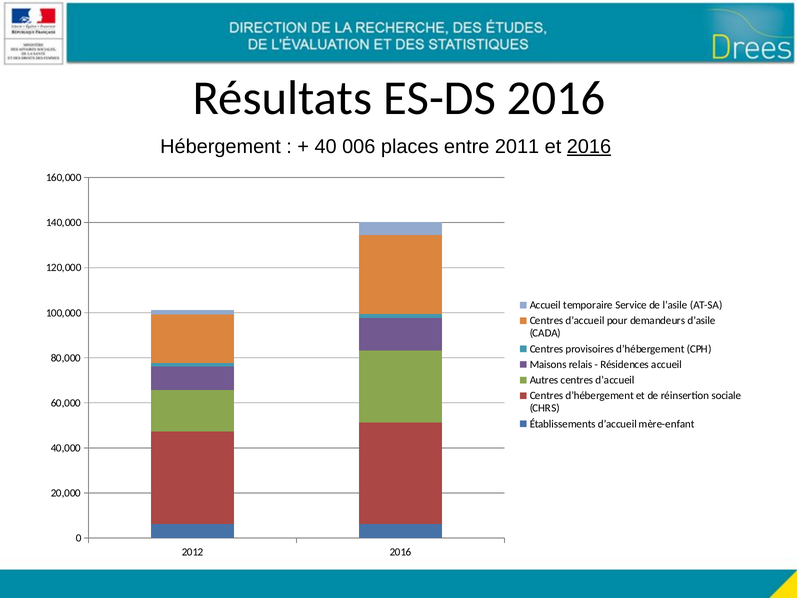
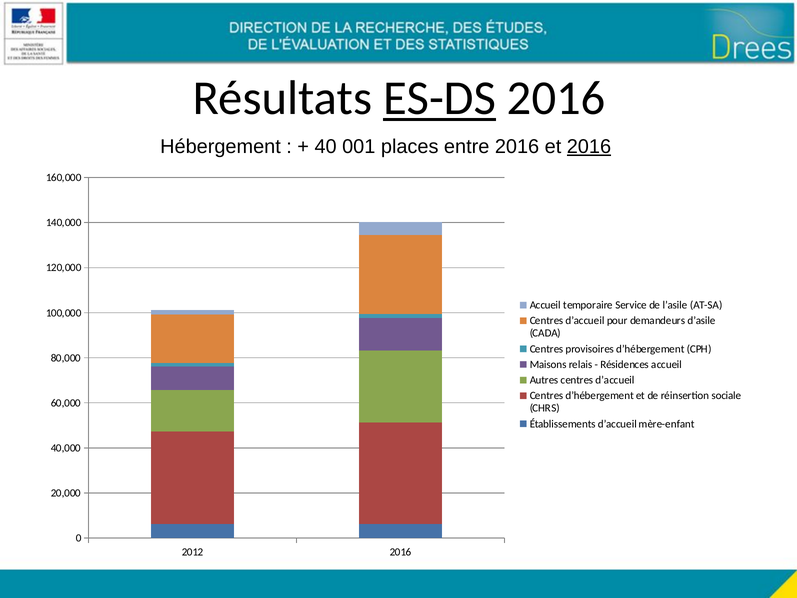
ES-DS underline: none -> present (440, 98)
006: 006 -> 001 (359, 147)
entre 2011: 2011 -> 2016 (517, 147)
